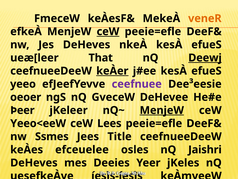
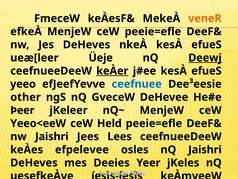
ceW underline: present -> none (108, 31)
That: That -> Üeje (101, 58)
ceefnuee colour: purple -> blue (137, 84)
oeoer: oeoer -> other (26, 97)
MenjeW underline: present -> none (162, 110)
Lees: Lees -> Held (109, 123)
nw Ssmes: Ssmes -> Jaishri (52, 136)
Title: Title -> Lees (120, 136)
efceuelee: efceuelee -> efpelevee (82, 149)
